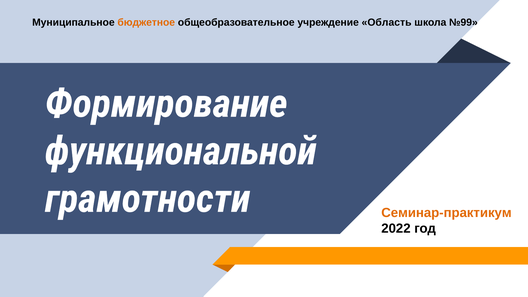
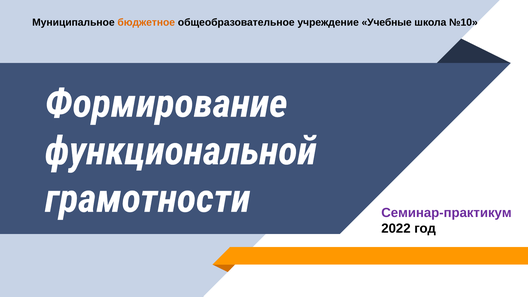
Область: Область -> Учебные (387, 22)
№99: №99 -> №10 (463, 22)
Семинар-практикум colour: orange -> purple (446, 213)
